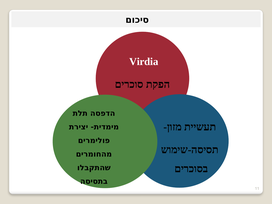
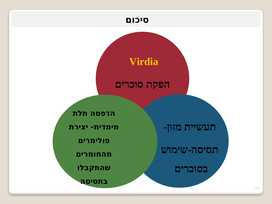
Virdia colour: white -> yellow (144, 62)
